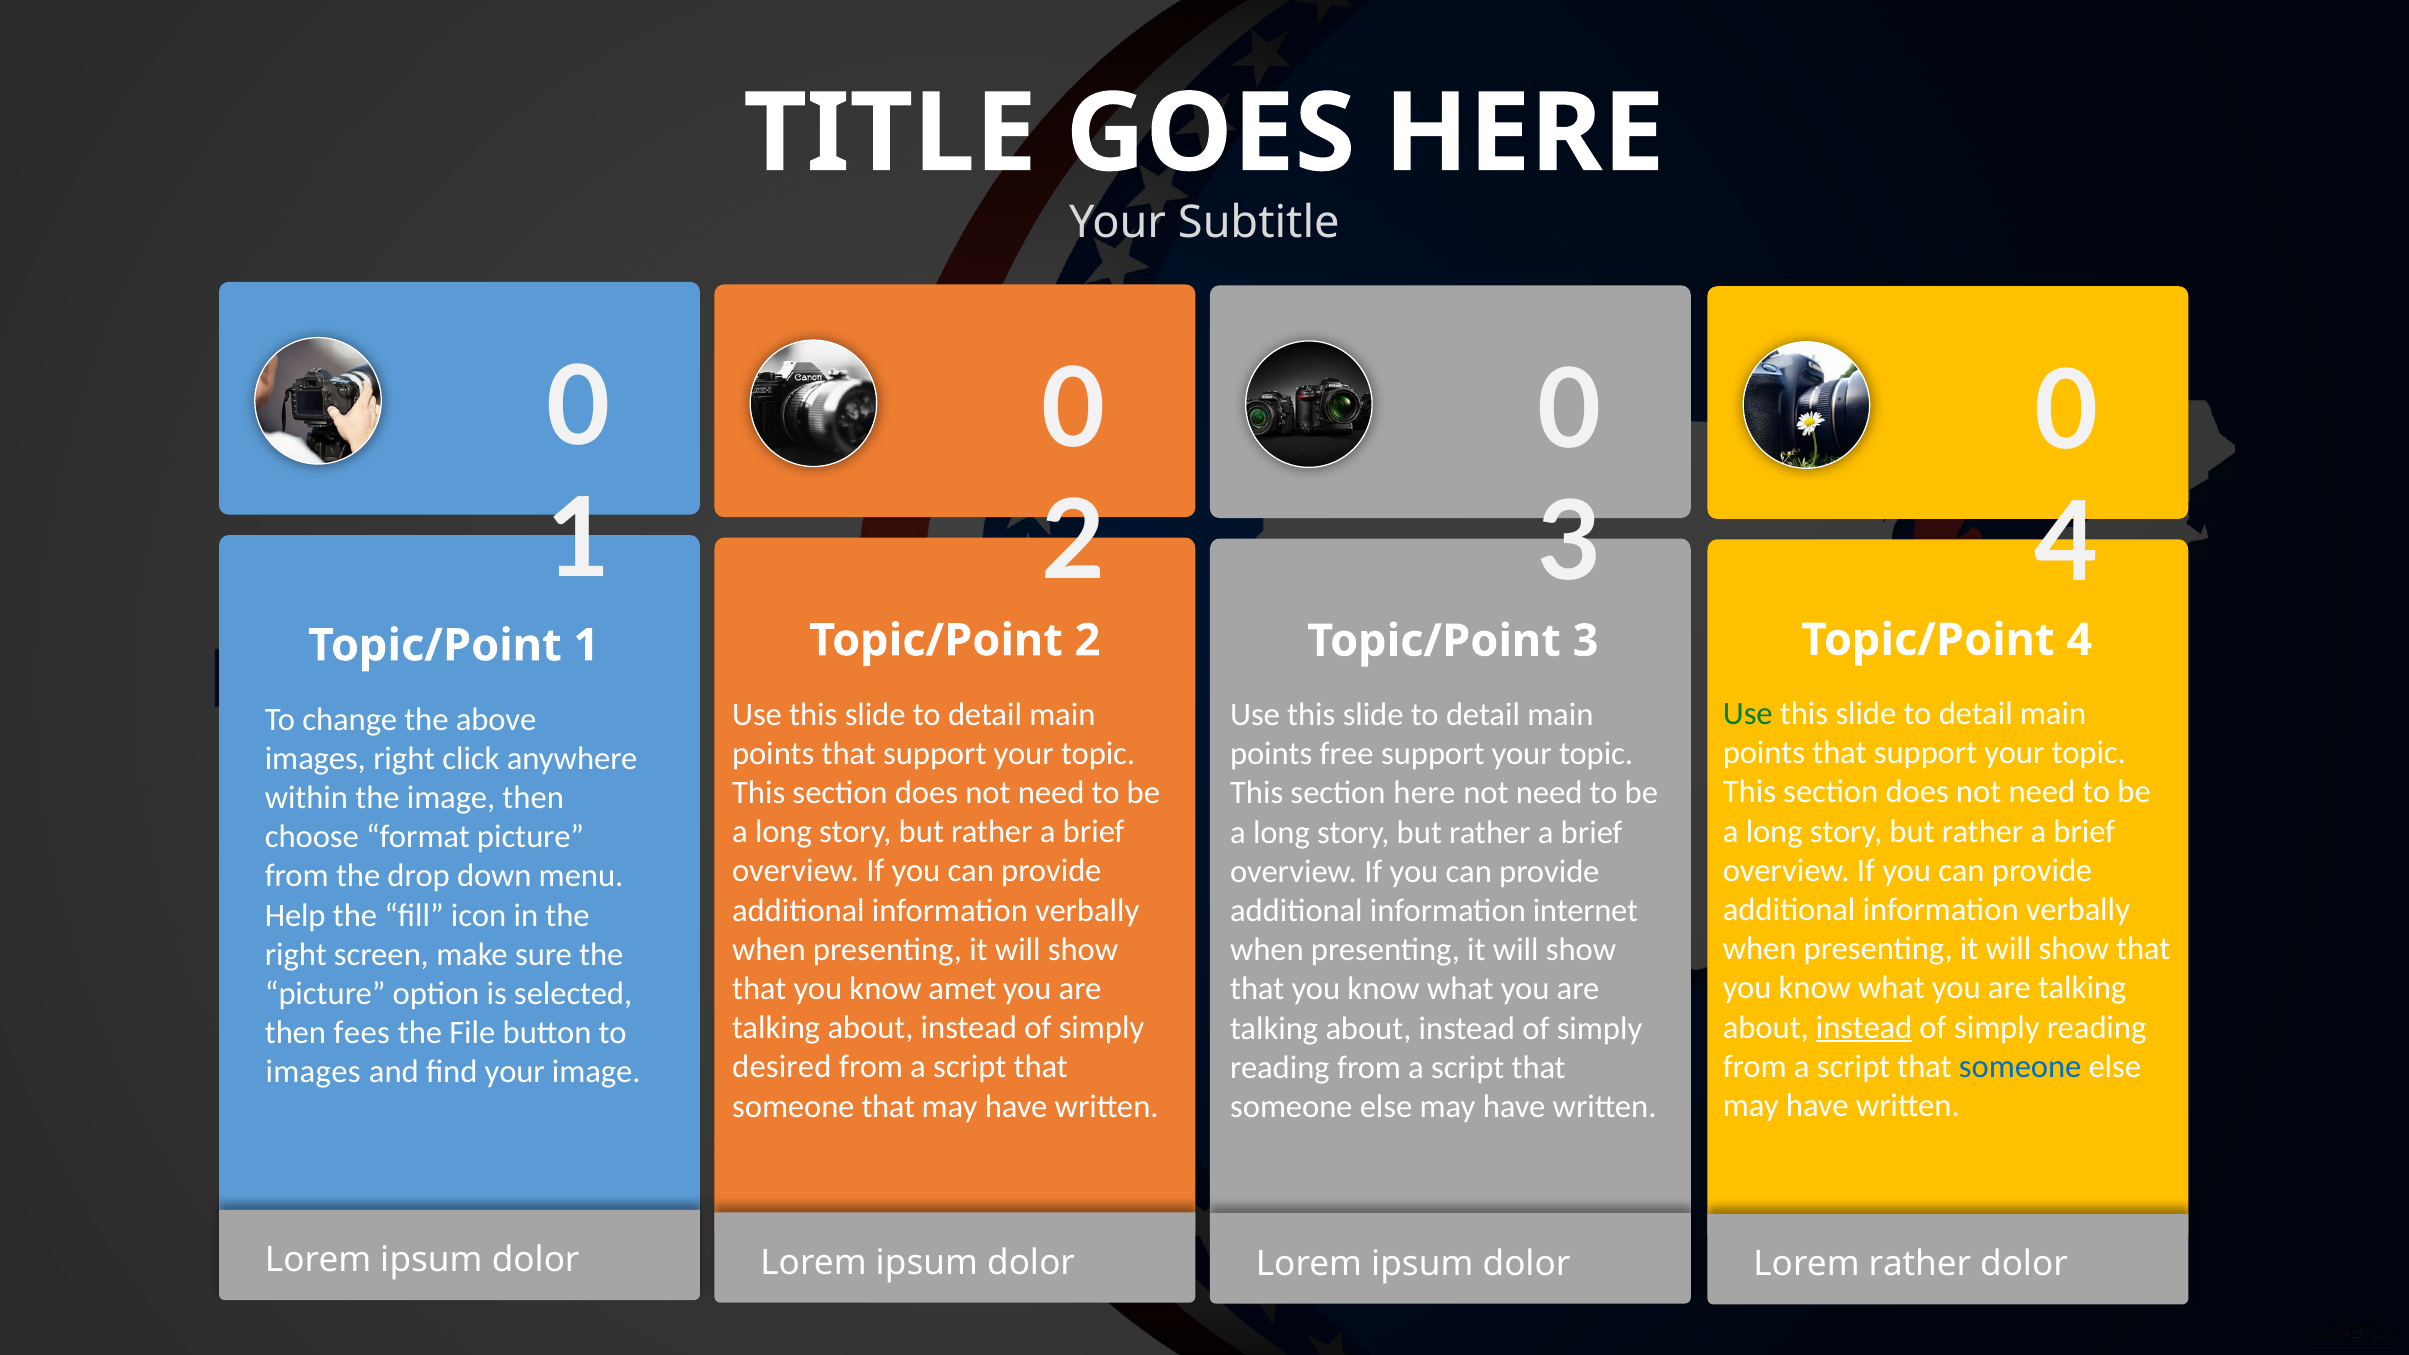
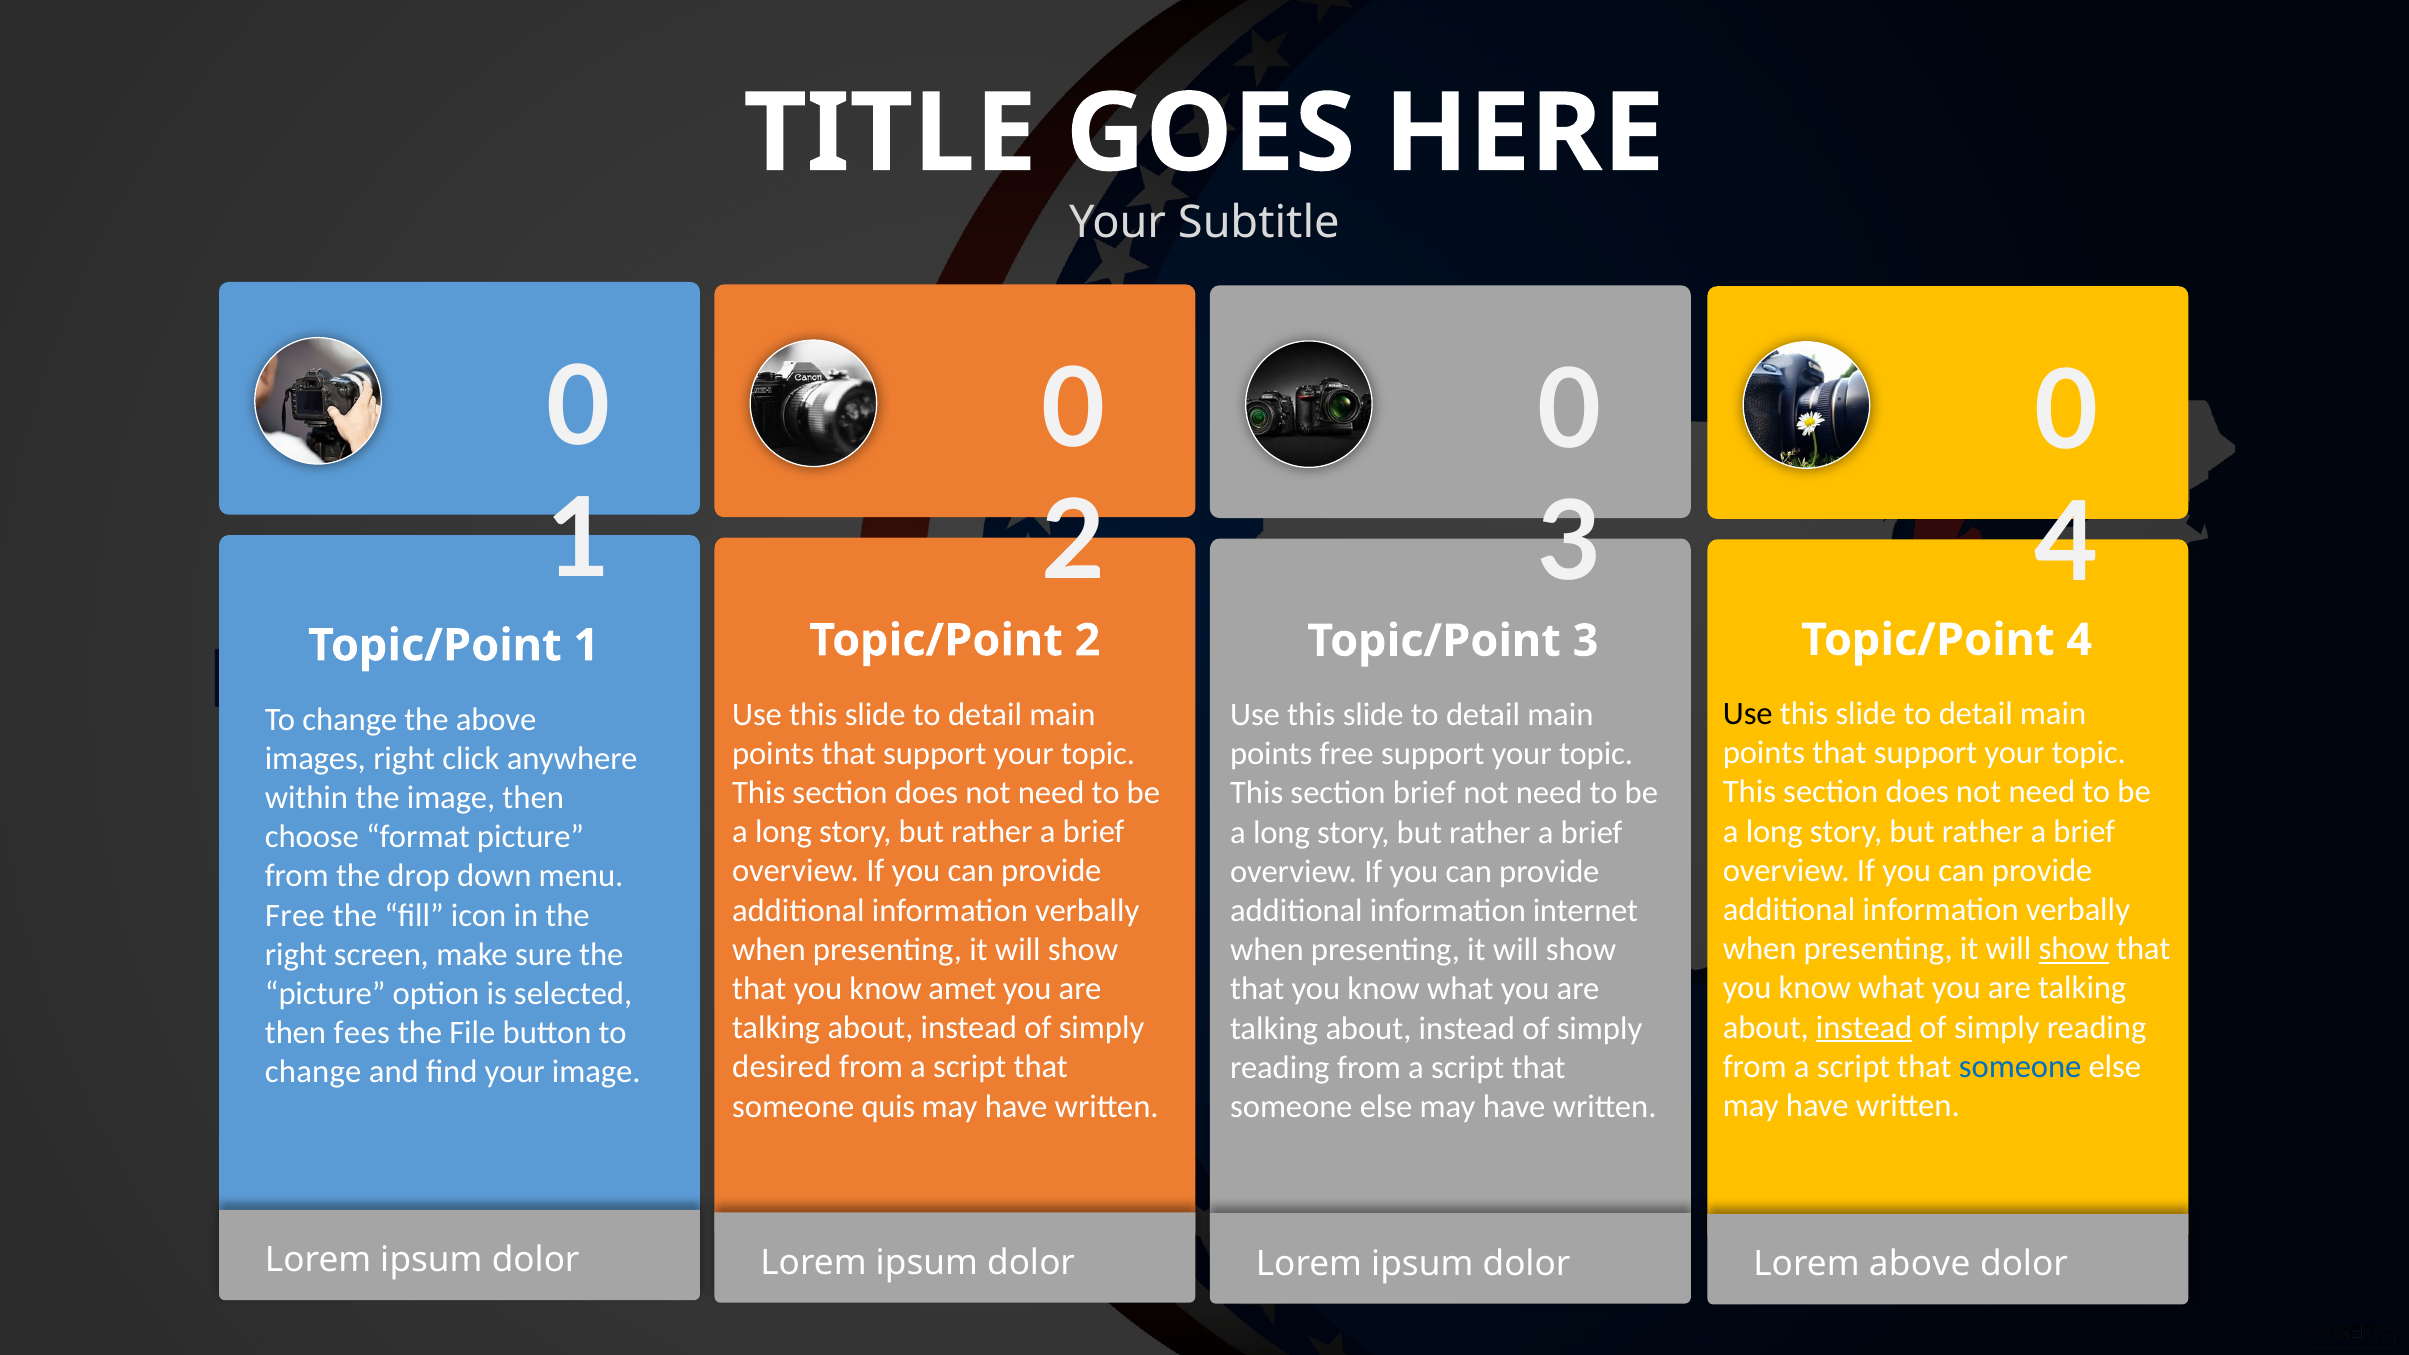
Use colour: green -> black (1748, 714)
section here: here -> brief (1424, 793)
Help: Help -> Free (295, 915)
show underline: none -> present (2074, 949)
images: images -> change (313, 1072)
someone that: that -> quis (888, 1106)
Lorem rather: rather -> above (1920, 1264)
